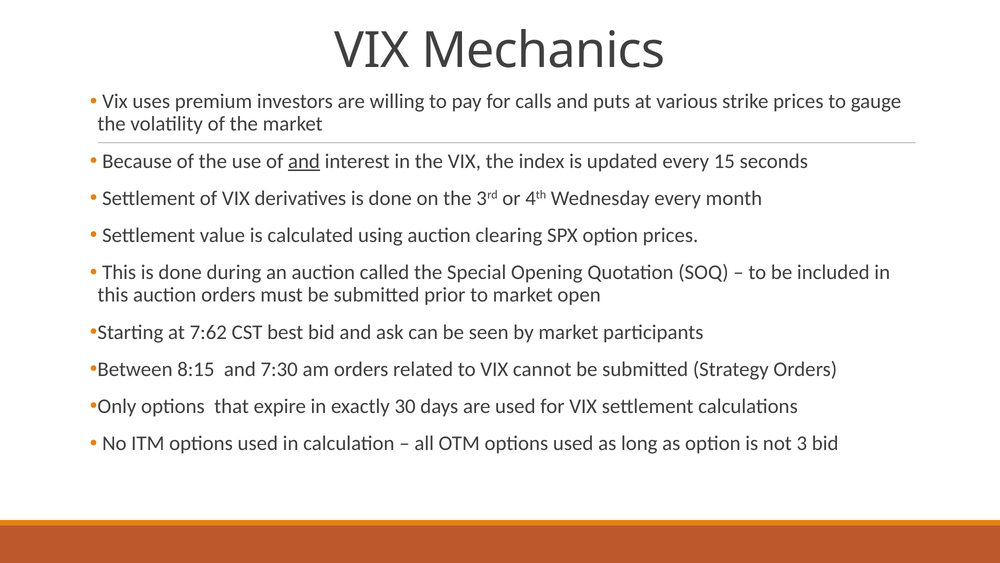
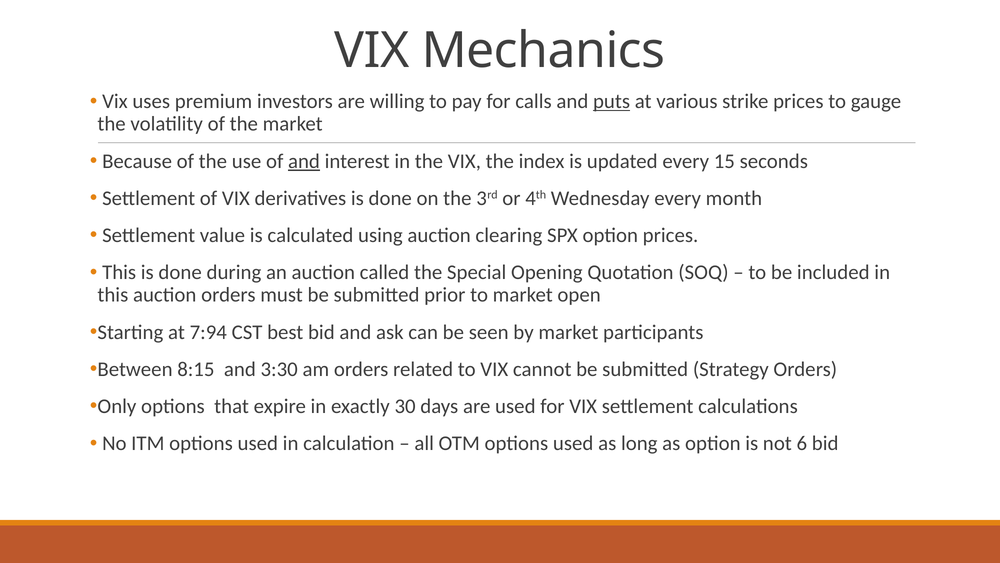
puts underline: none -> present (612, 101)
7:62: 7:62 -> 7:94 (208, 332)
7:30: 7:30 -> 3:30 (279, 369)
3: 3 -> 6 (802, 443)
